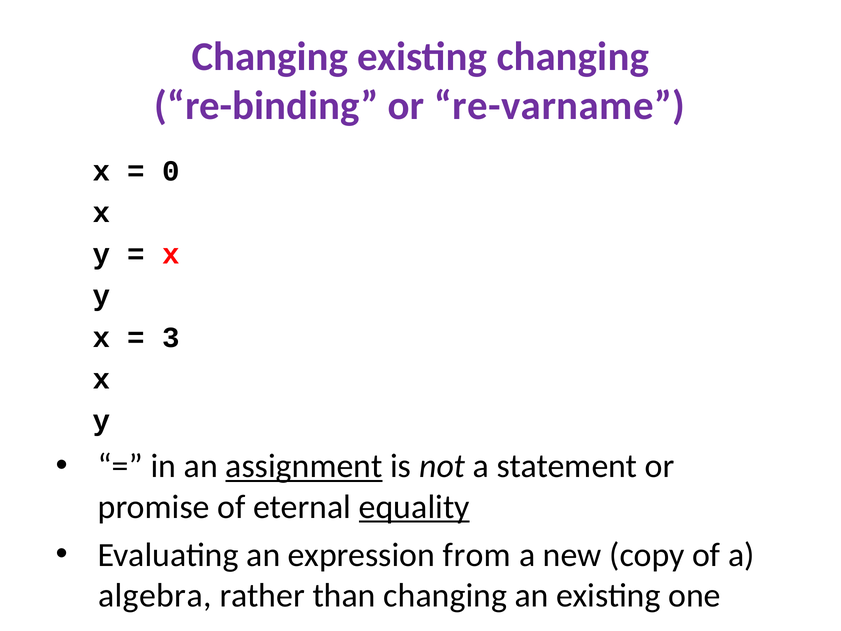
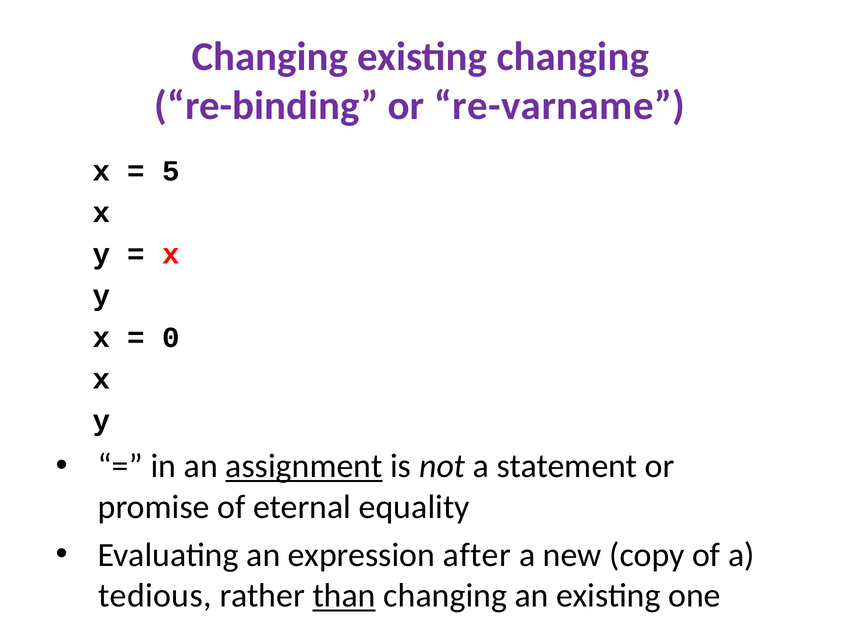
0: 0 -> 5 (171, 171)
3: 3 -> 0 (171, 337)
equality underline: present -> none (414, 507)
from: from -> after (477, 555)
algebra: algebra -> tedious (155, 596)
than underline: none -> present (344, 596)
